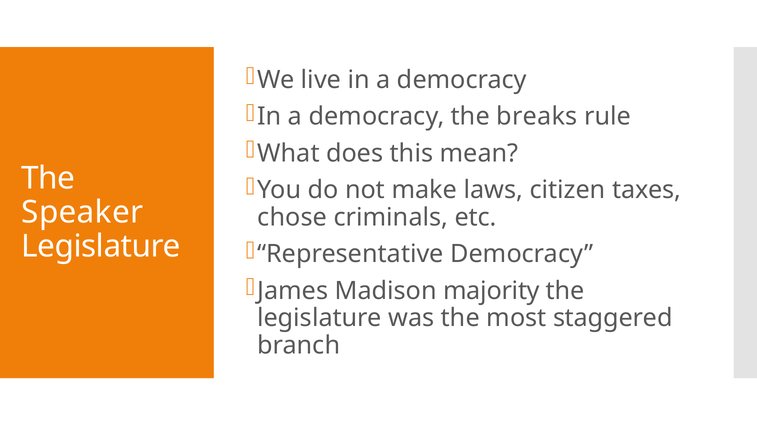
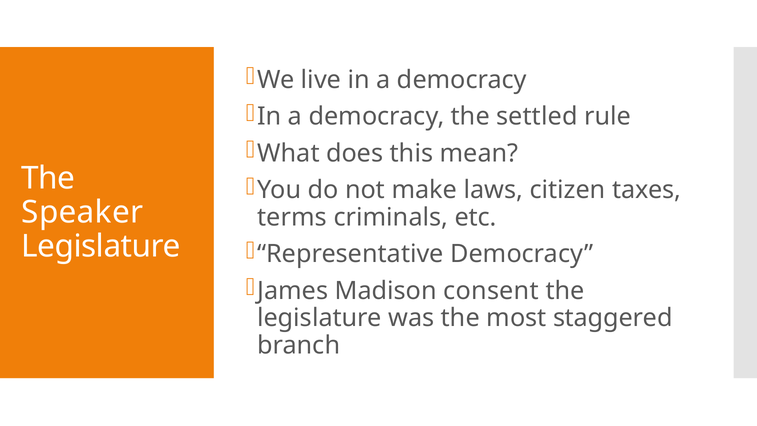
breaks: breaks -> settled (537, 116)
chose: chose -> terms (292, 217)
majority: majority -> consent (491, 291)
